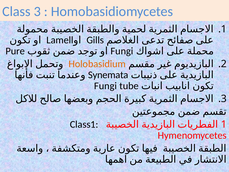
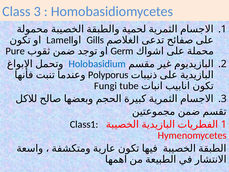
Fungi: Fungi -> Germ (122, 51)
Holobasidium colour: orange -> blue (97, 64)
Synemata: Synemata -> Polyporus (108, 75)
